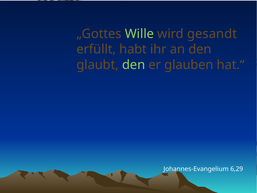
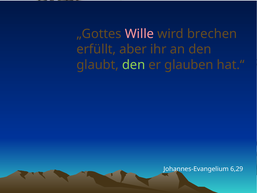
Wille colour: light green -> pink (139, 34)
gesandt: gesandt -> brechen (212, 34)
habt: habt -> aber (133, 49)
